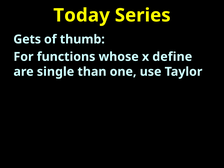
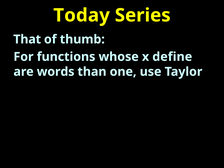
Gets: Gets -> That (27, 39)
single: single -> words (56, 72)
